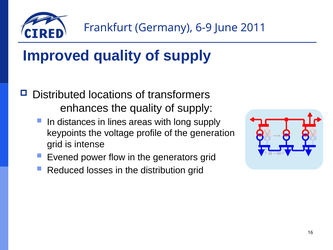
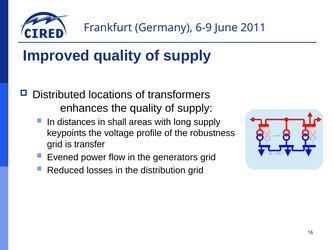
lines: lines -> shall (117, 122)
generation: generation -> robustness (213, 133)
intense: intense -> transfer (90, 144)
